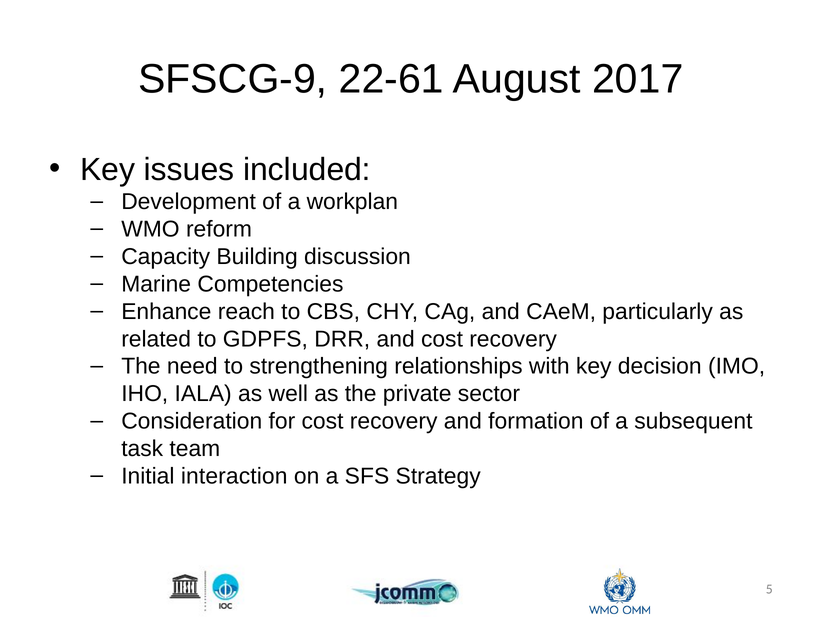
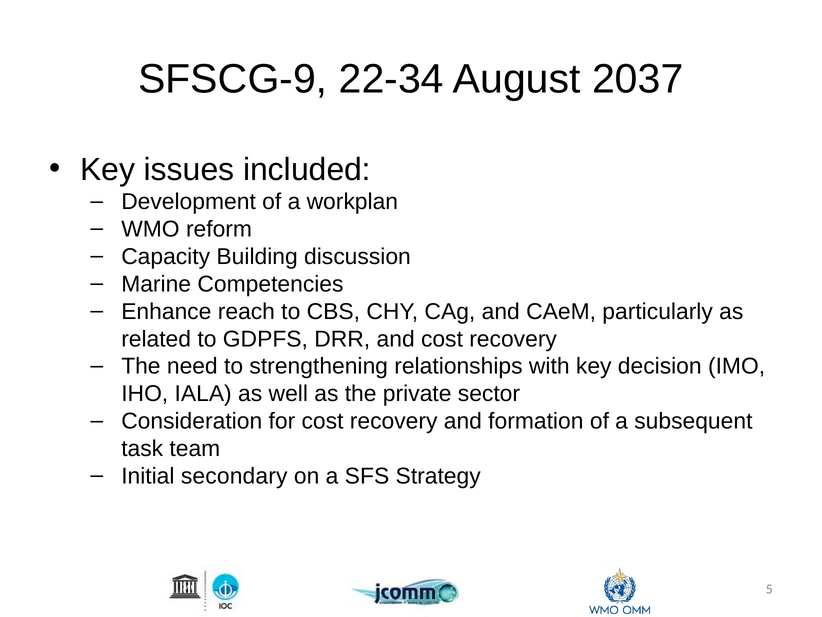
22-61: 22-61 -> 22-34 (391, 79)
2017: 2017 -> 2037 (638, 79)
interaction: interaction -> secondary (234, 476)
